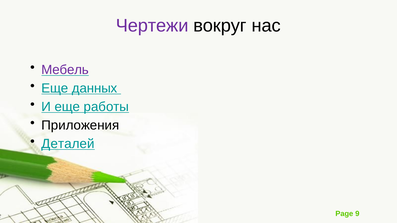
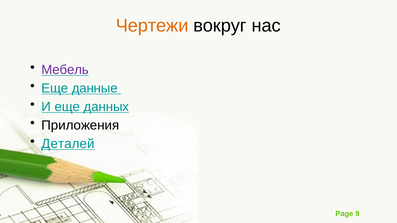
Чертежи colour: purple -> orange (152, 26)
данных: данных -> данные (95, 88)
работы: работы -> данных (106, 107)
